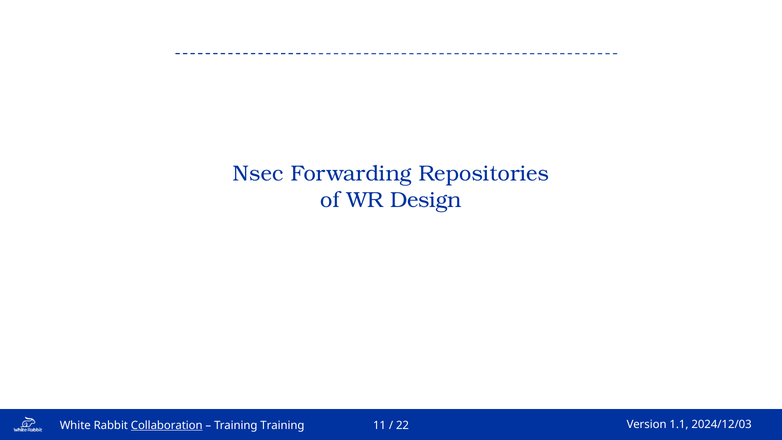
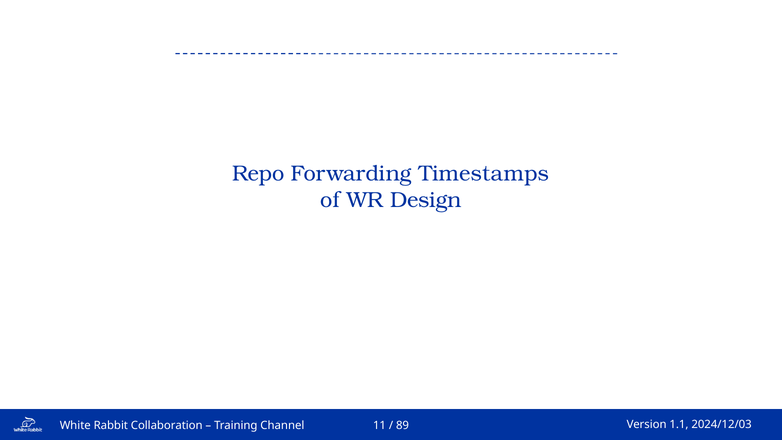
Nsec: Nsec -> Repo (258, 174)
Repositories: Repositories -> Timestamps (484, 174)
Collaboration underline: present -> none (167, 425)
Training Training: Training -> Channel (282, 425)
22: 22 -> 89 (403, 425)
